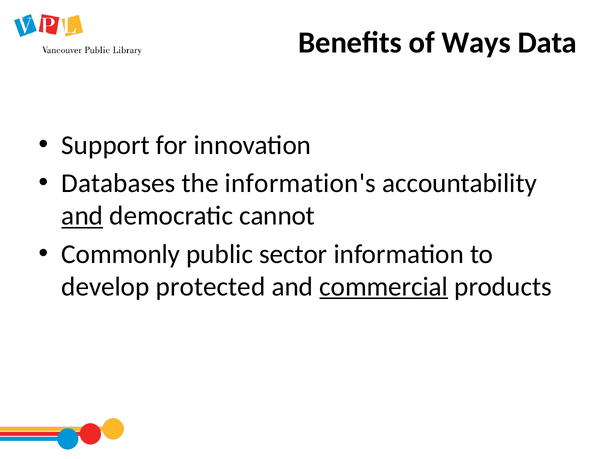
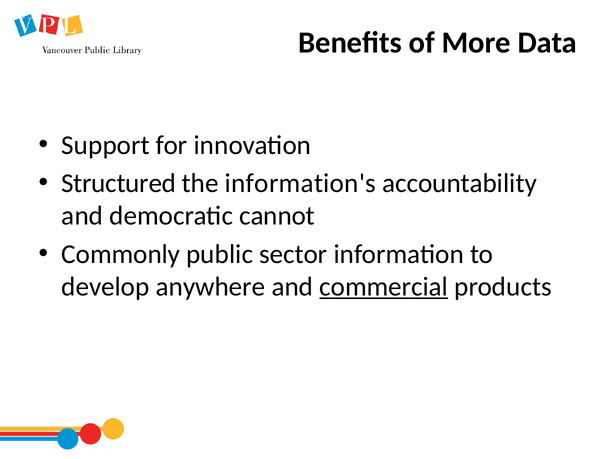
Ways: Ways -> More (476, 43)
Databases: Databases -> Structured (119, 183)
and underline: present -> none (82, 216)
protected: protected -> anywhere (211, 287)
